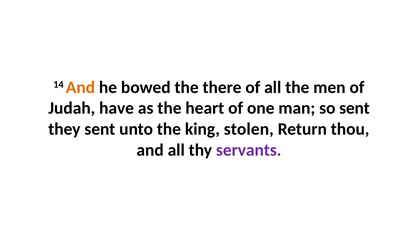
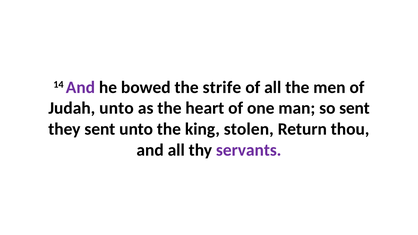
And colour: orange -> purple (80, 87)
there: there -> strife (222, 87)
Judah have: have -> unto (116, 108)
